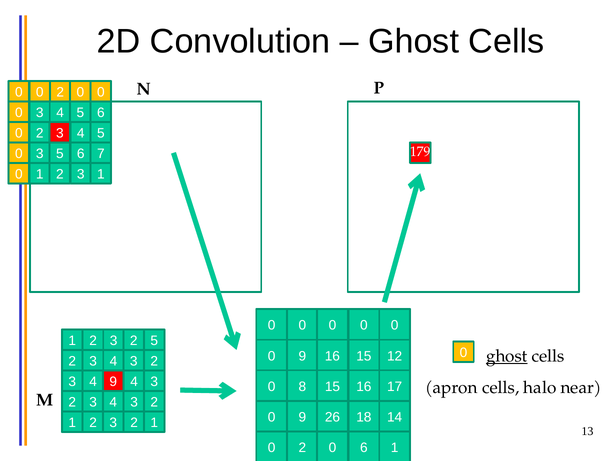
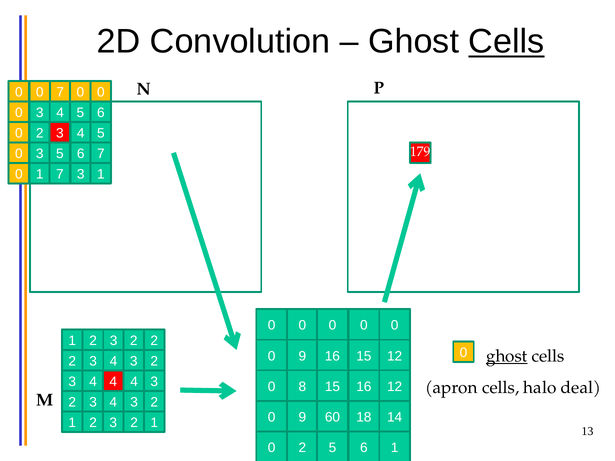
Cells underline: none -> present (506, 42)
0 0 2: 2 -> 7 (60, 92)
0 1 2: 2 -> 7 (60, 174)
3 2 5: 5 -> 2 (154, 341)
3 4 9: 9 -> 4 (113, 382)
16 17: 17 -> 12 (395, 387)
near: near -> deal (581, 388)
26: 26 -> 60 (332, 418)
0: 0 -> 5 (333, 448)
